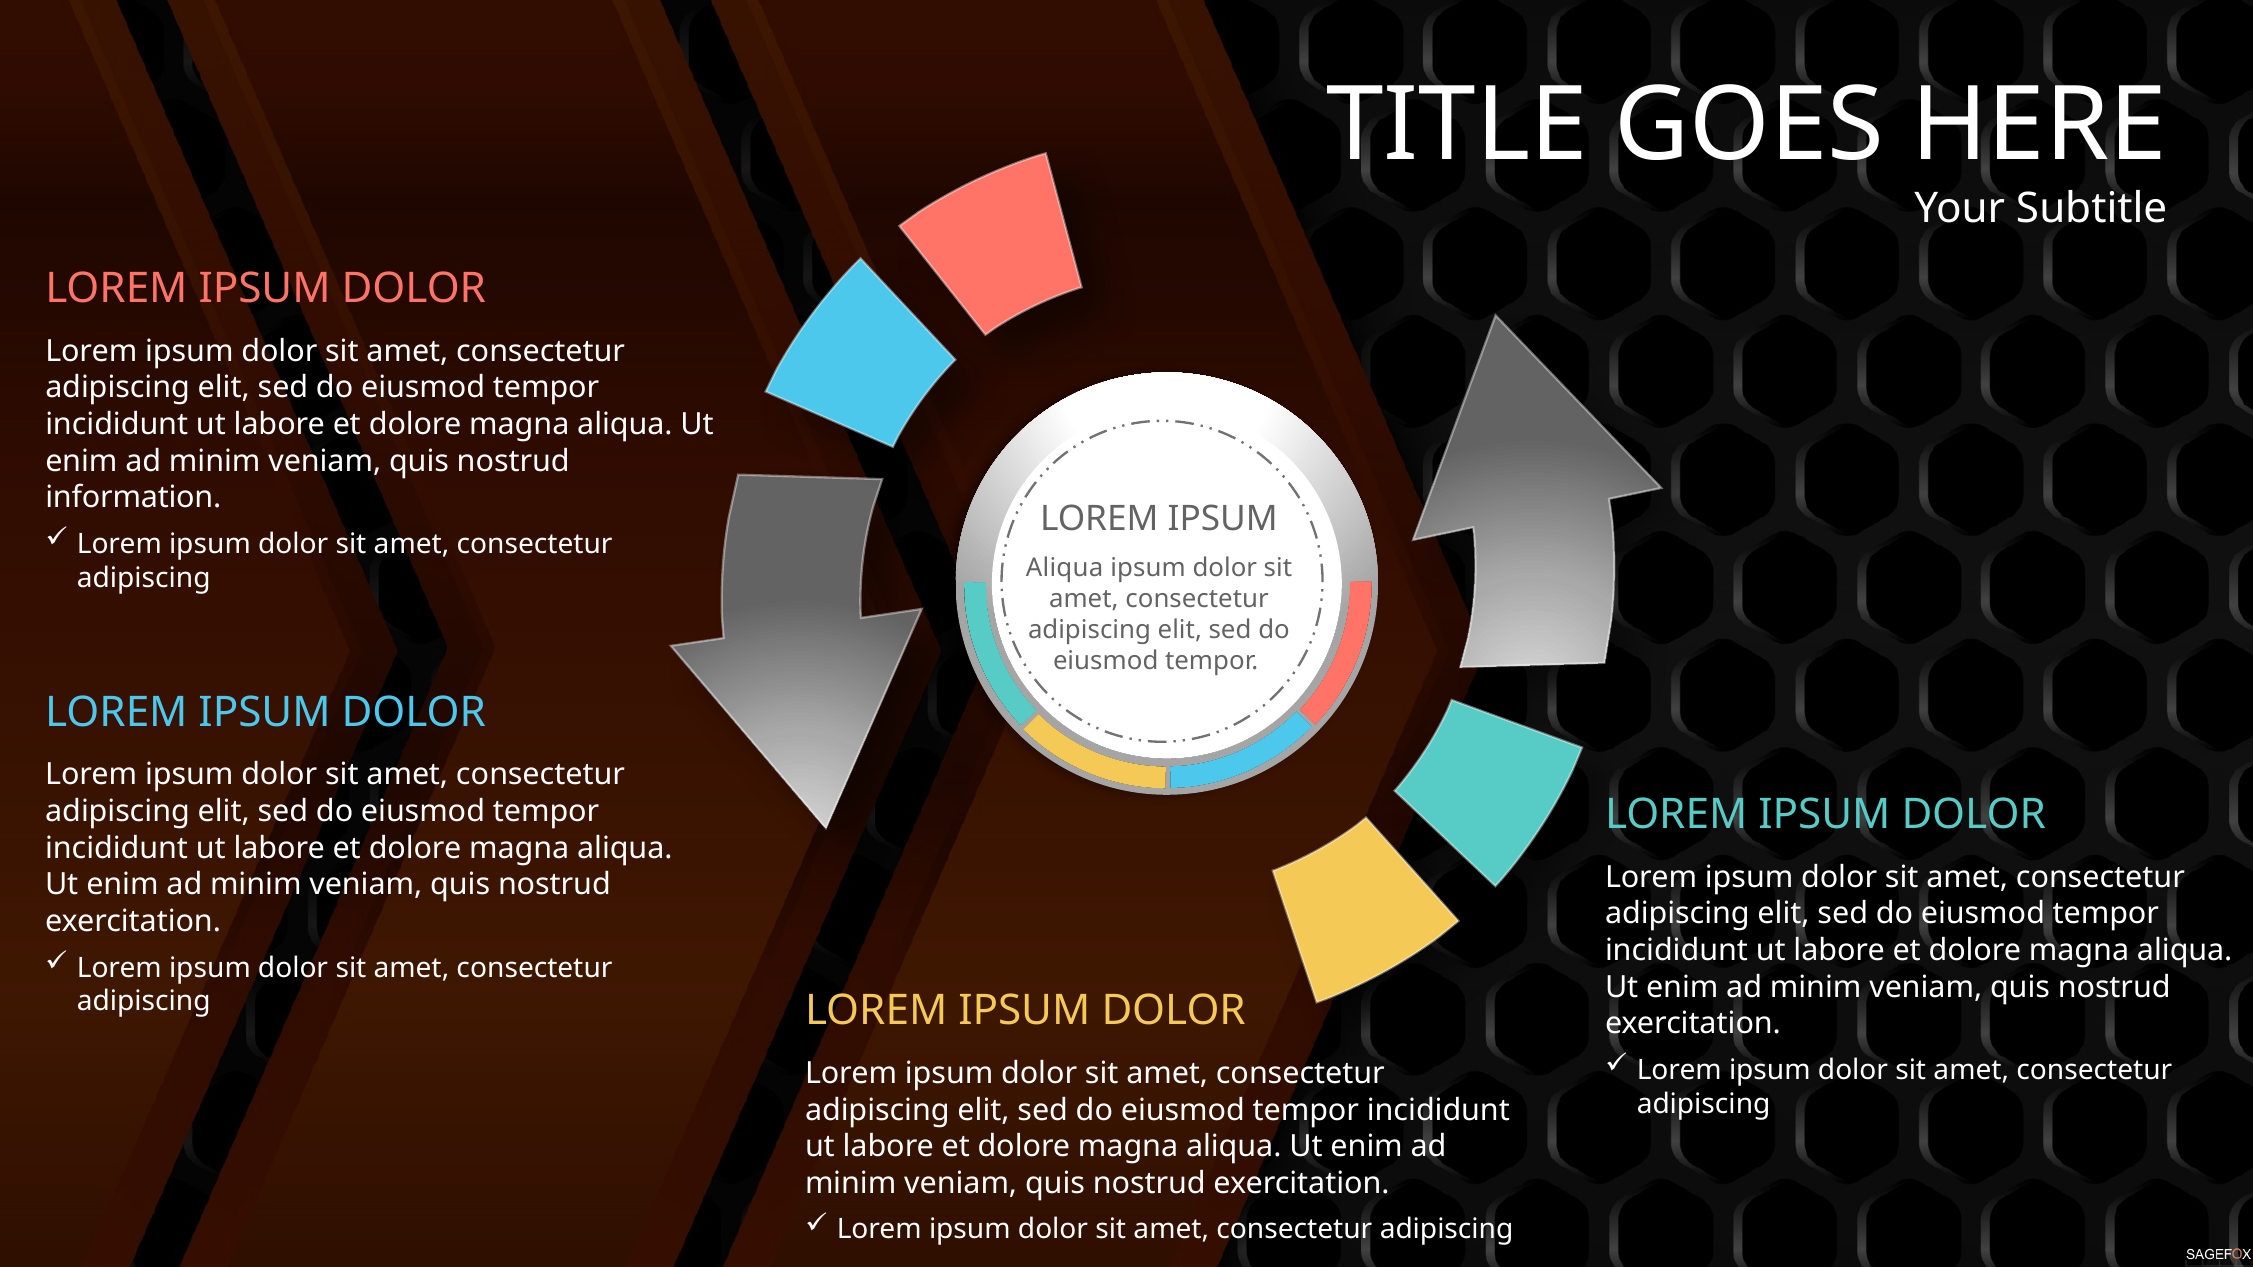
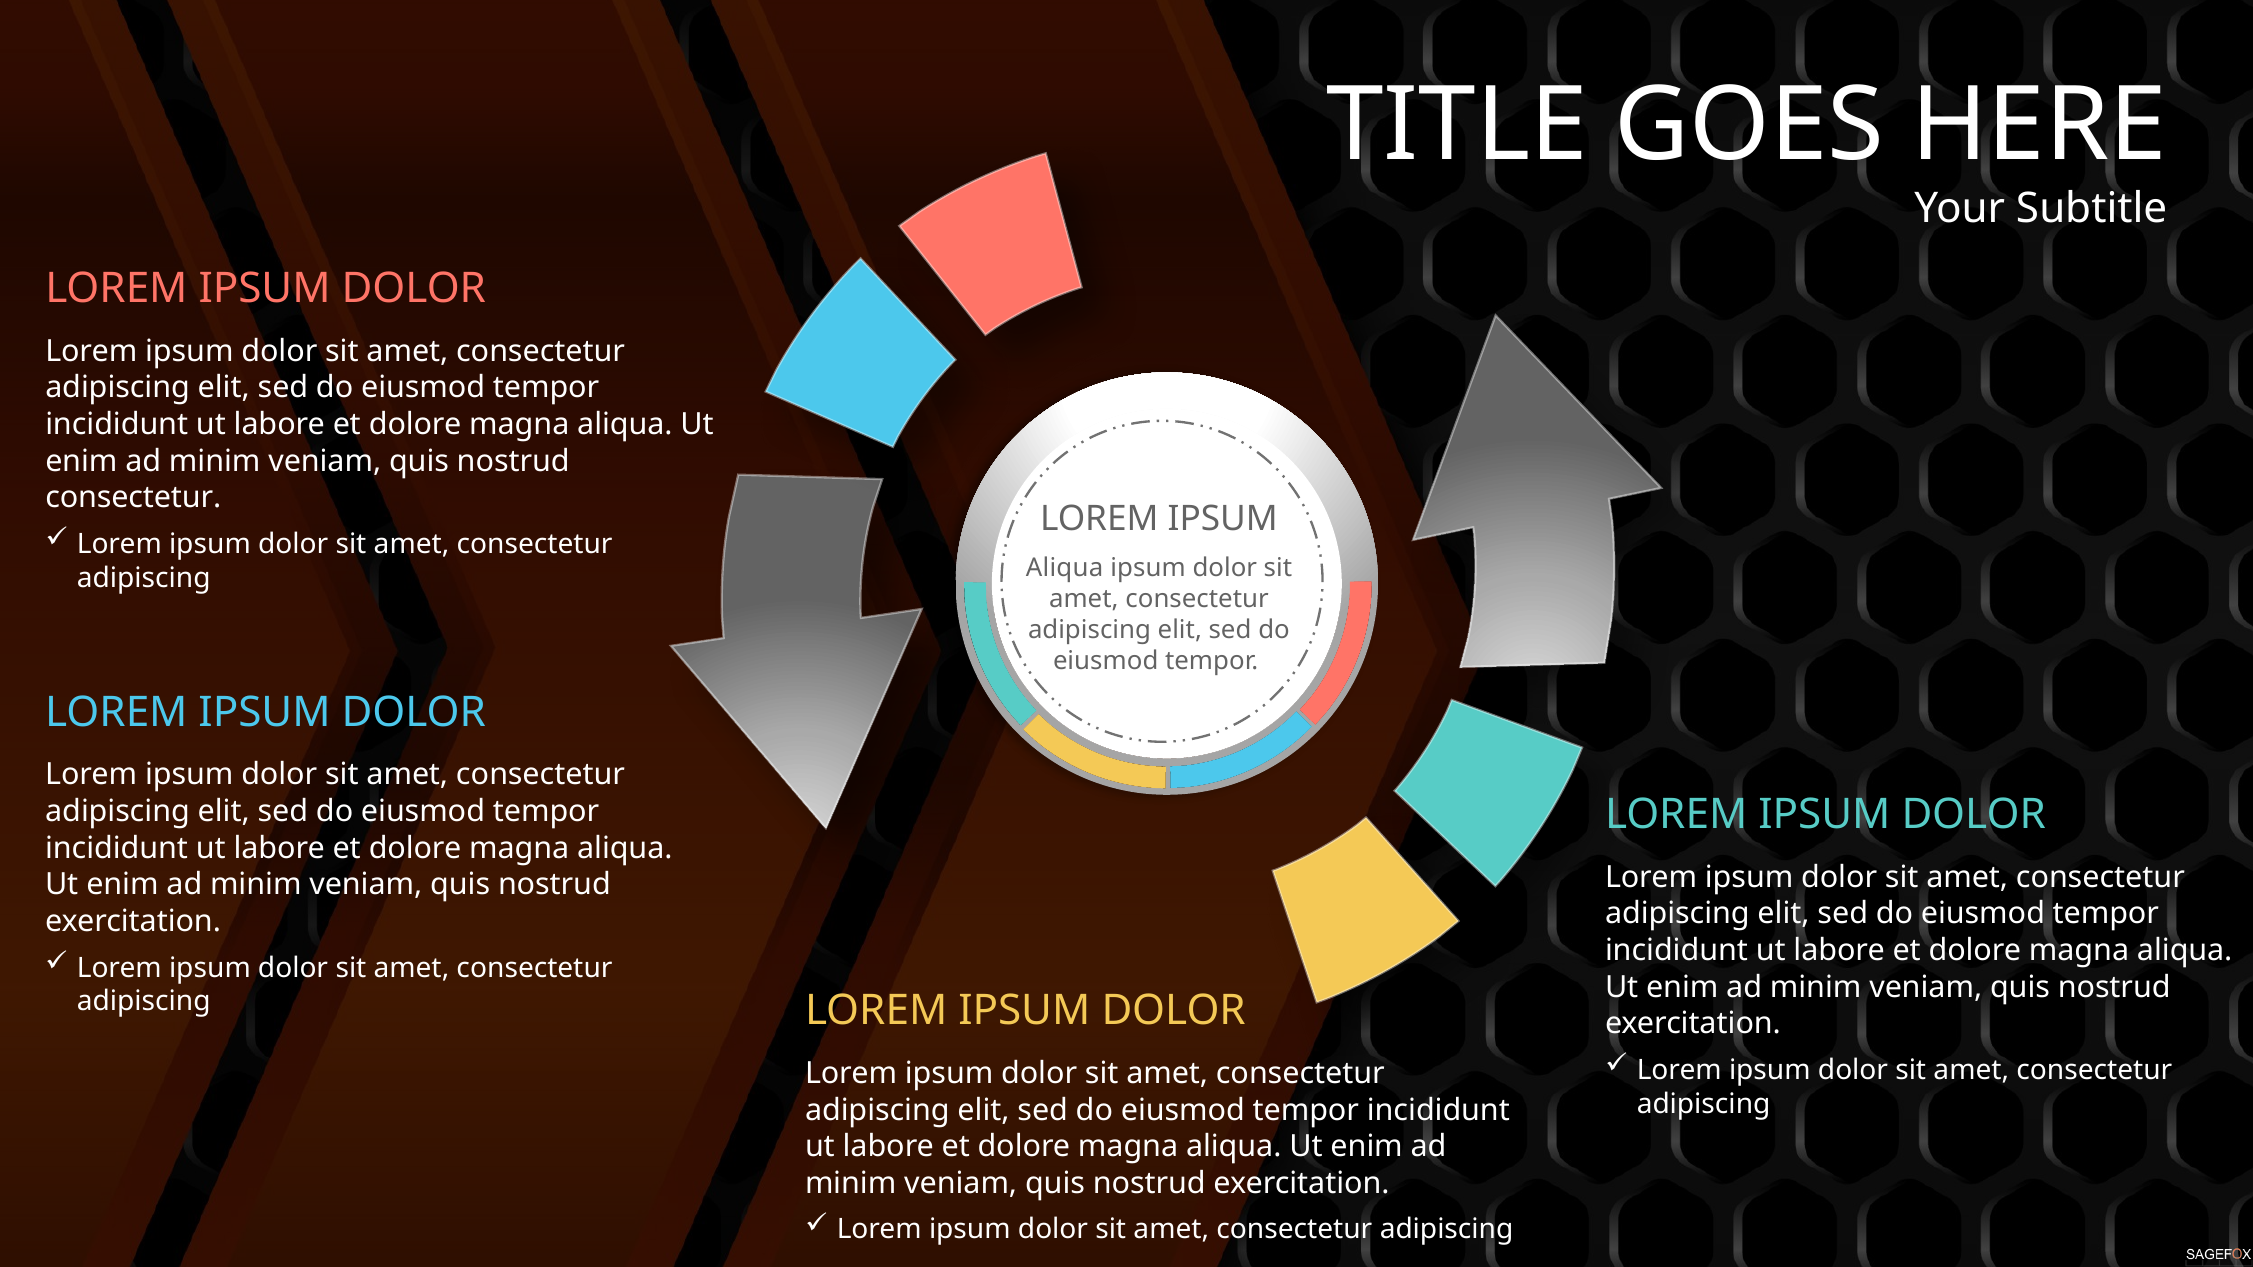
information: information -> consectetur (133, 498)
